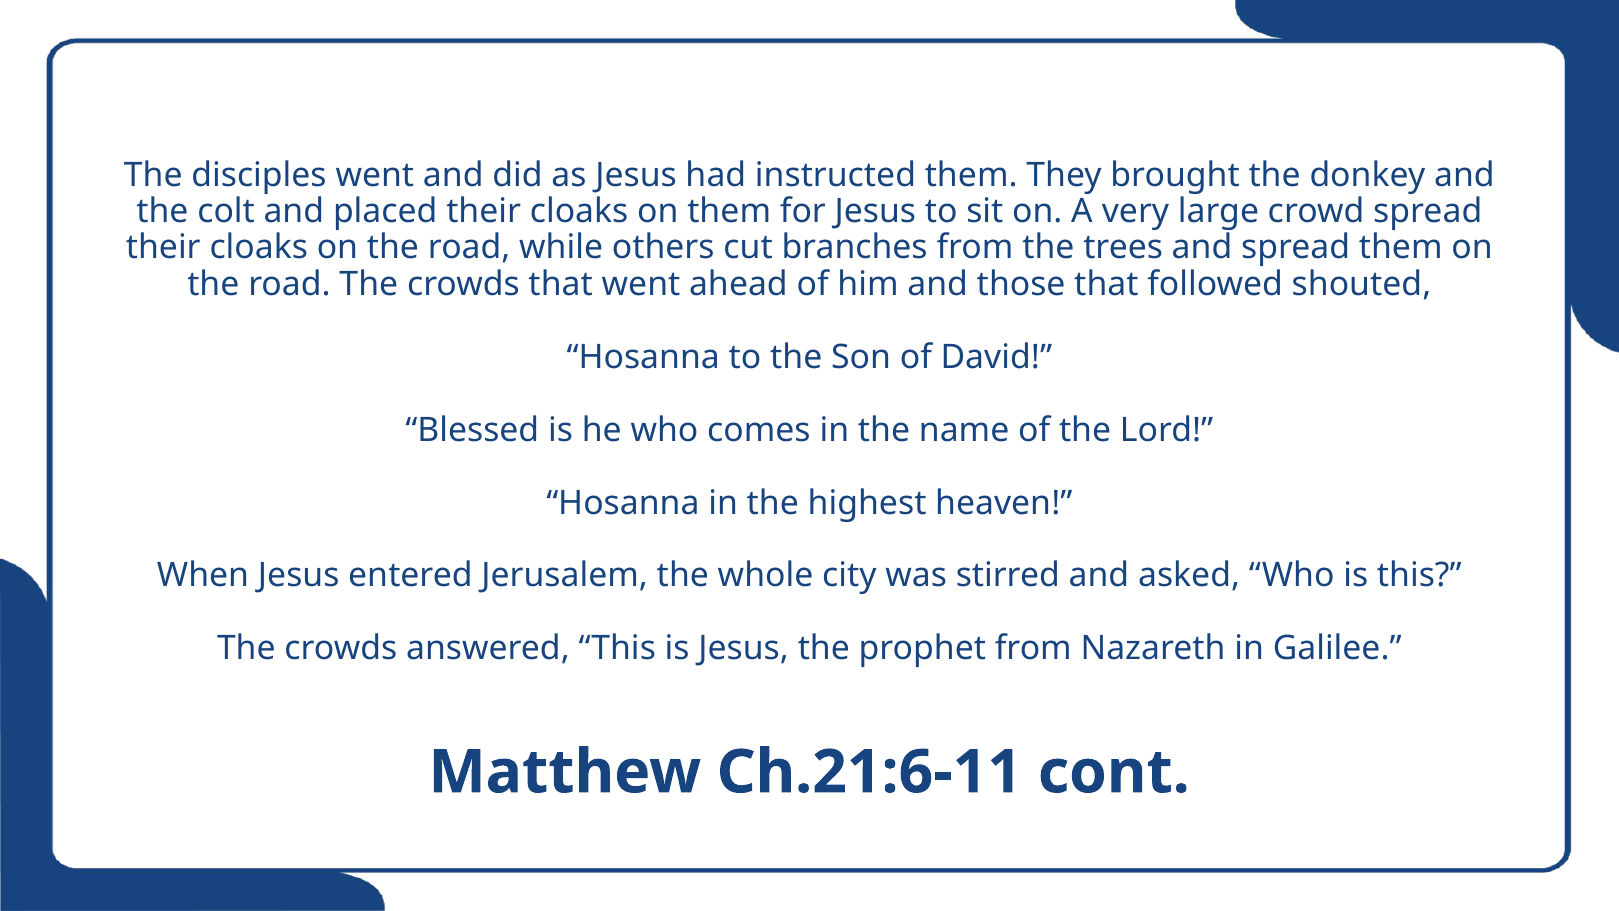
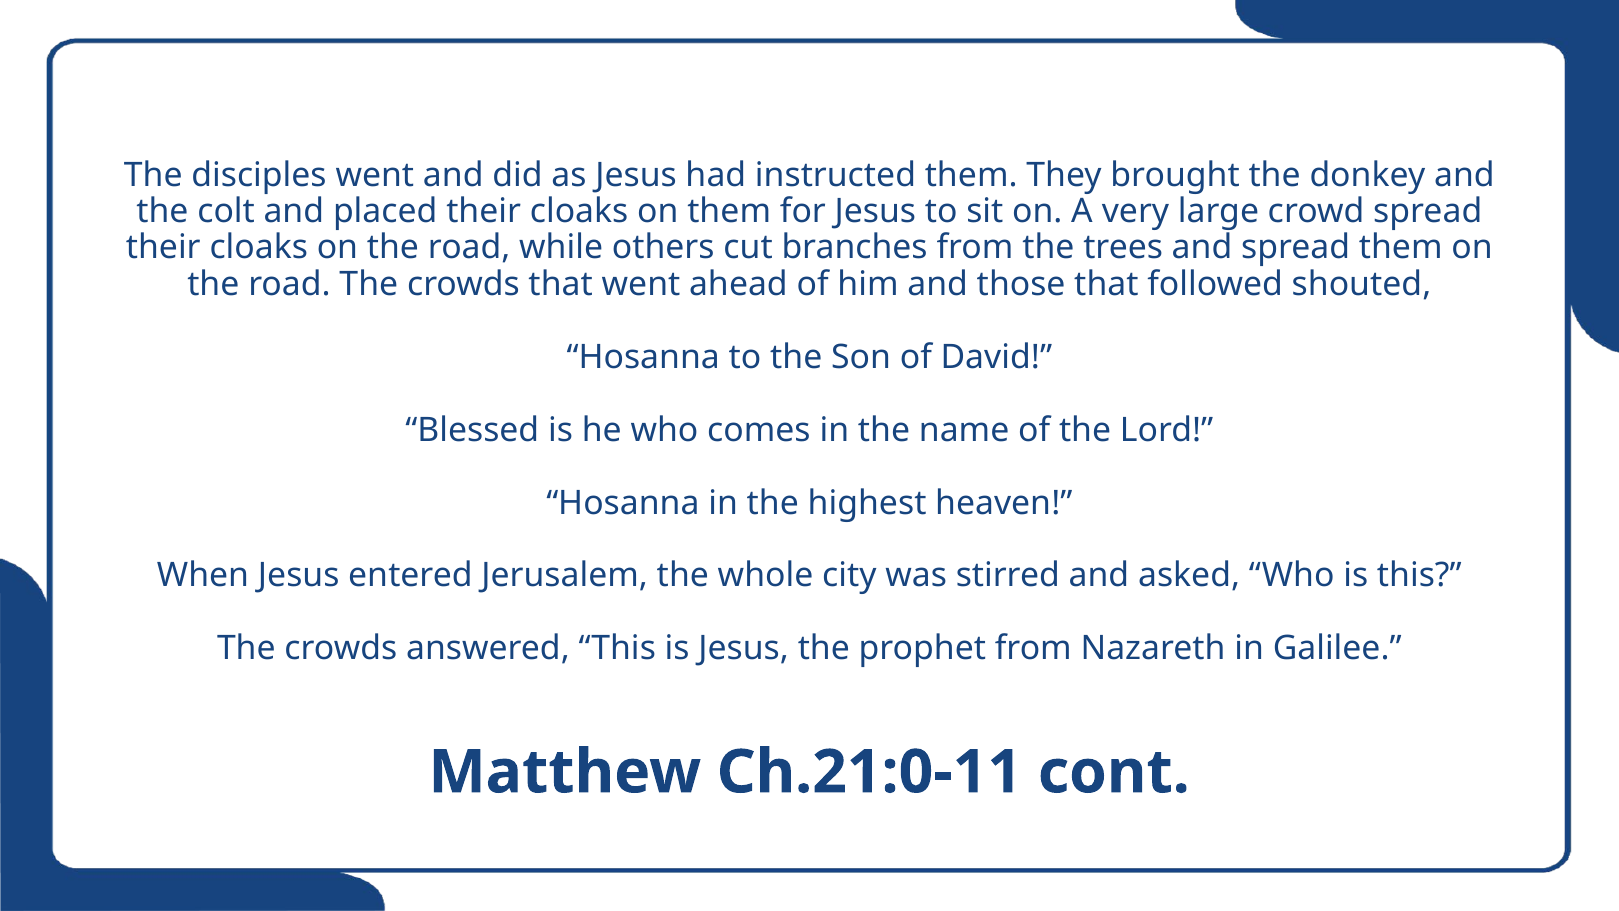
Ch.21:6-11: Ch.21:6-11 -> Ch.21:0-11 (869, 772)
